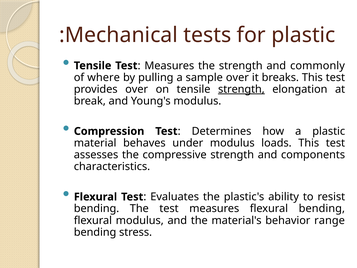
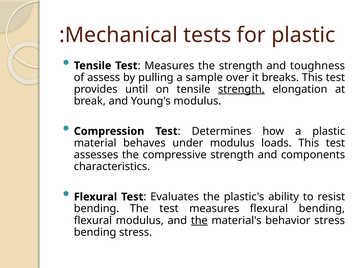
commonly: commonly -> toughness (317, 66)
where: where -> assess (104, 77)
provides over: over -> until (137, 89)
the underline: none -> present (199, 220)
behavior range: range -> stress (330, 220)
